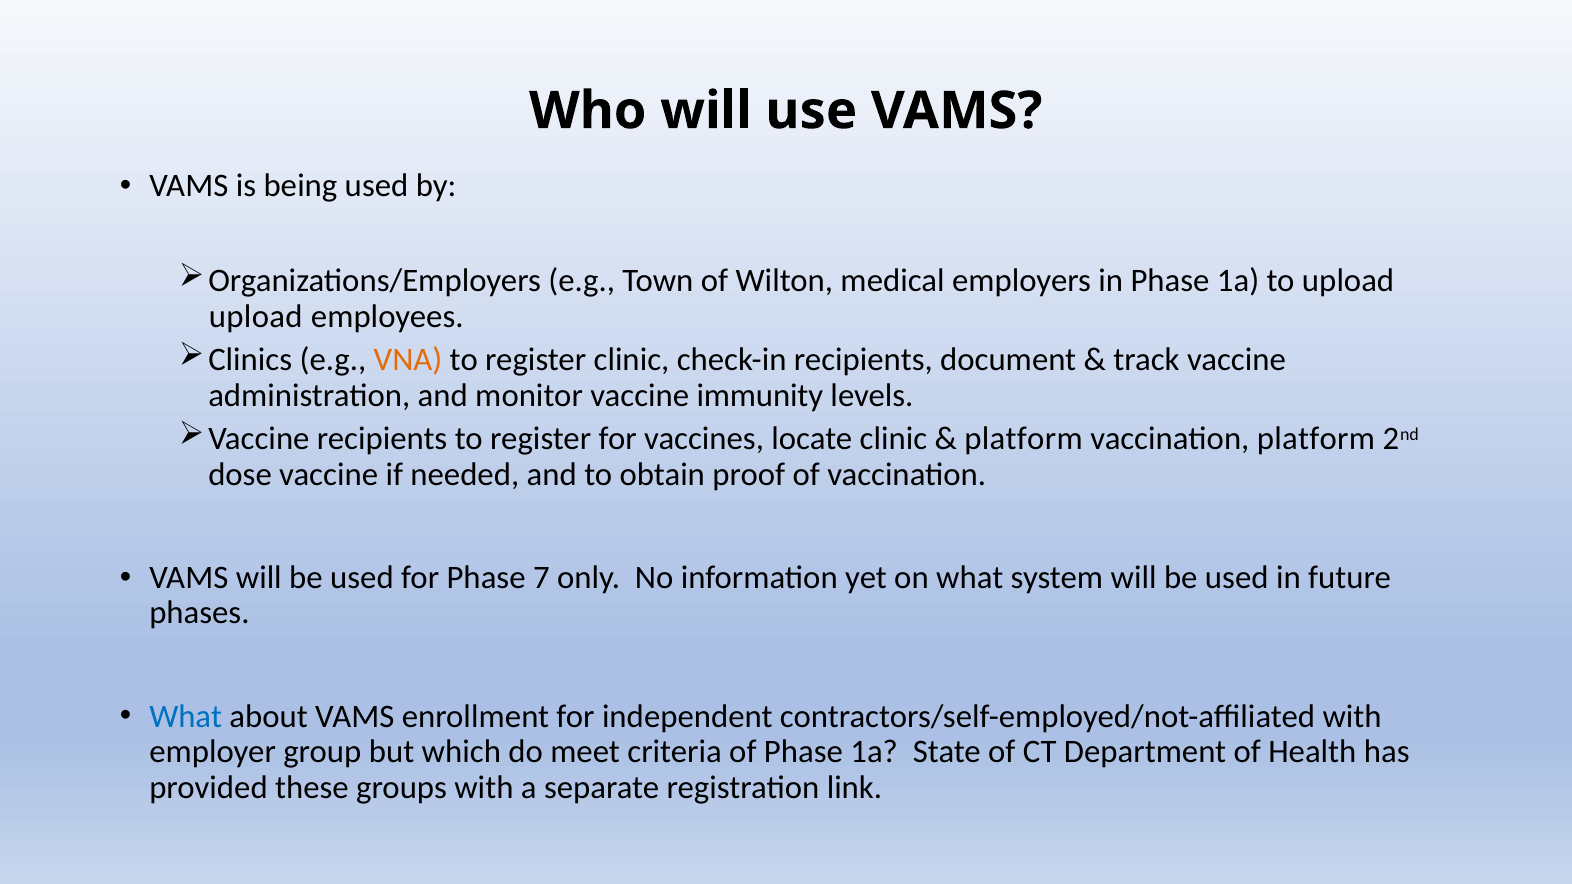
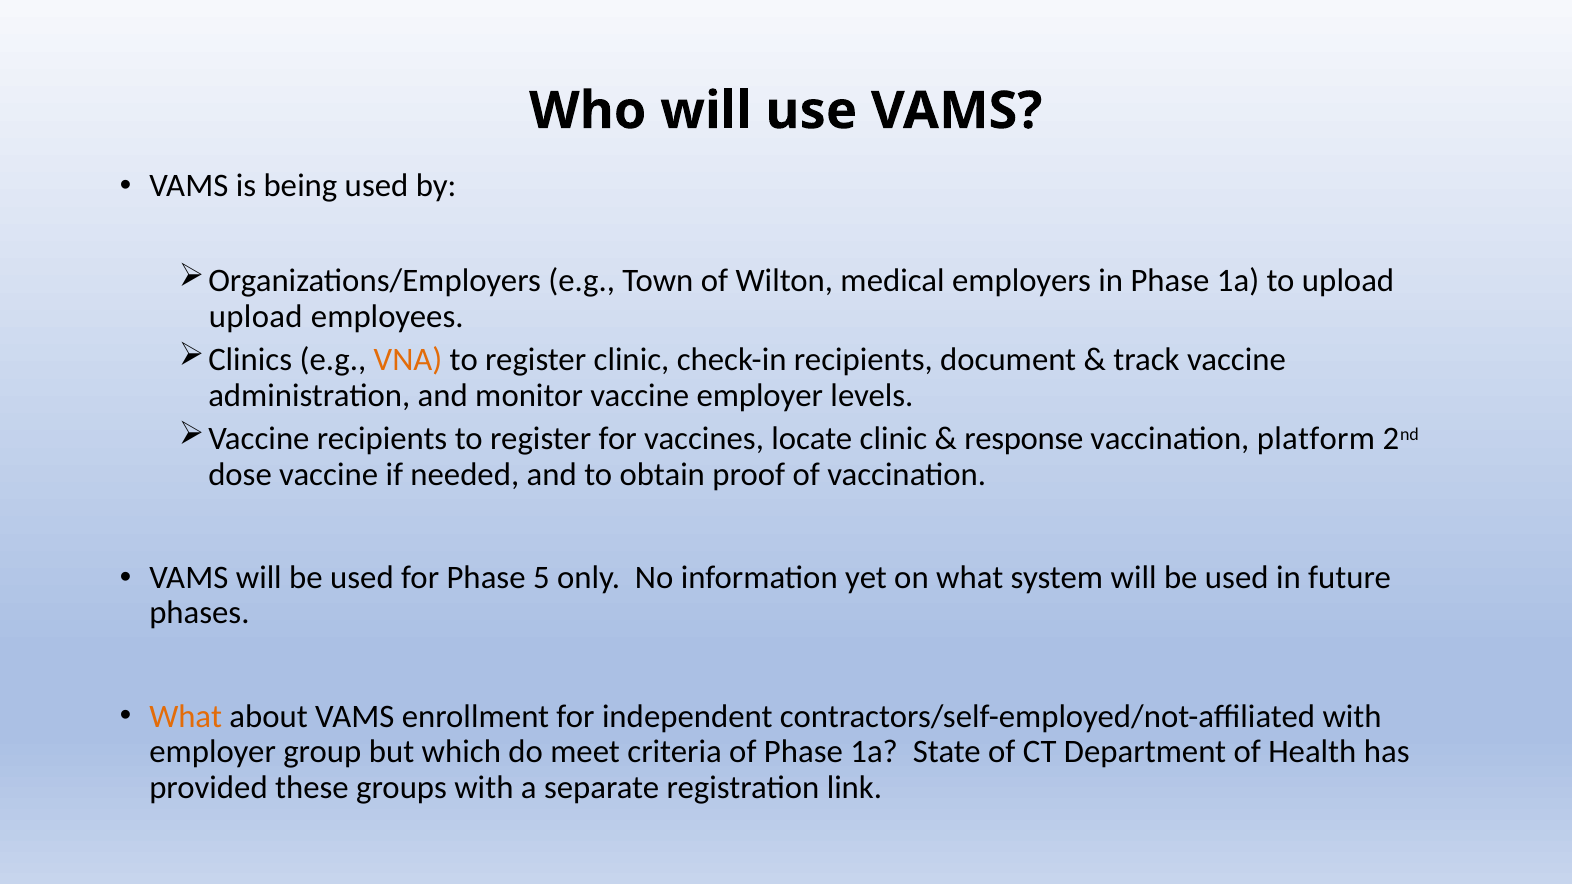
vaccine immunity: immunity -> employer (760, 395)
platform: platform -> response (1024, 439)
7: 7 -> 5 (541, 578)
What colour: blue -> orange (186, 717)
